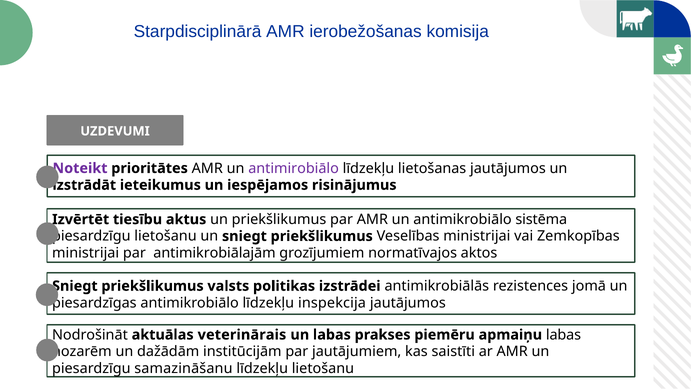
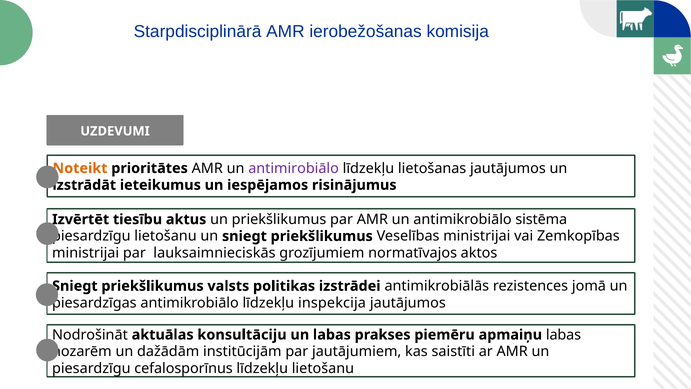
Noteikt colour: purple -> orange (80, 168)
antimikrobiālajām: antimikrobiālajām -> lauksaimnieciskās (214, 253)
veterinārais: veterinārais -> konsultāciju (242, 335)
samazināšanu: samazināšanu -> cefalosporīnus (184, 369)
